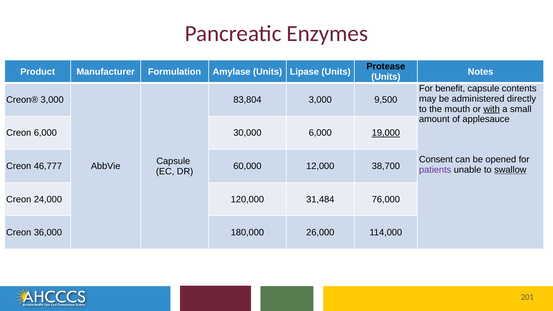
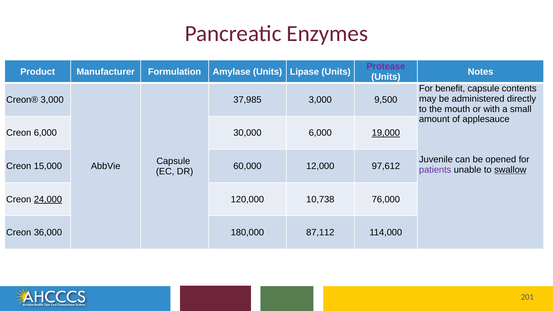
Protease colour: black -> purple (386, 67)
83,804: 83,804 -> 37,985 (247, 100)
with underline: present -> none (492, 109)
Consent: Consent -> Juvenile (436, 160)
46,777: 46,777 -> 15,000 (48, 166)
38,700: 38,700 -> 97,612 (386, 166)
24,000 underline: none -> present (48, 199)
31,484: 31,484 -> 10,738 (320, 199)
26,000: 26,000 -> 87,112 (320, 233)
